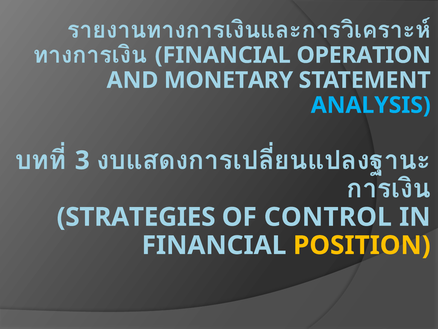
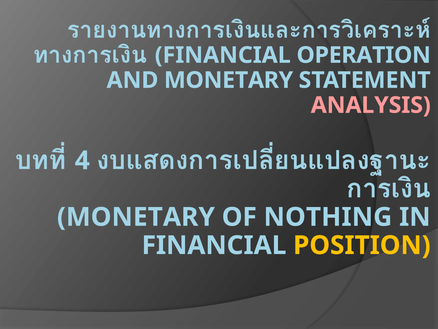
ANALYSIS colour: light blue -> pink (371, 105)
3: 3 -> 4 (82, 160)
STRATEGIES: STRATEGIES -> MONETARY (136, 217)
CONTROL: CONTROL -> NOTHING (328, 217)
